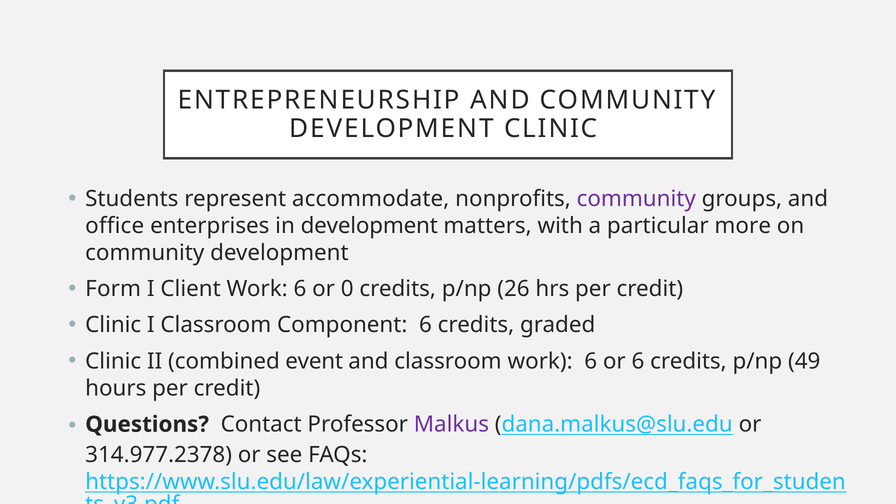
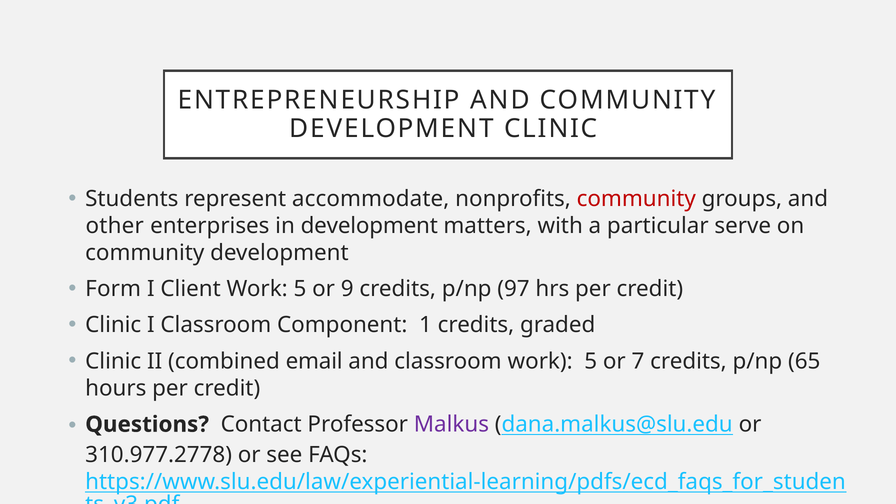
community colour: purple -> red (636, 199)
office: office -> other (115, 226)
more: more -> serve (743, 226)
Client Work 6: 6 -> 5 (300, 289)
0: 0 -> 9 (347, 289)
26: 26 -> 97 (513, 289)
Component 6: 6 -> 1 (426, 325)
event: event -> email (314, 361)
classroom work 6: 6 -> 5 (591, 361)
or 6: 6 -> 7 (638, 361)
49: 49 -> 65 (804, 361)
314.977.2378: 314.977.2378 -> 310.977.2778 (159, 455)
